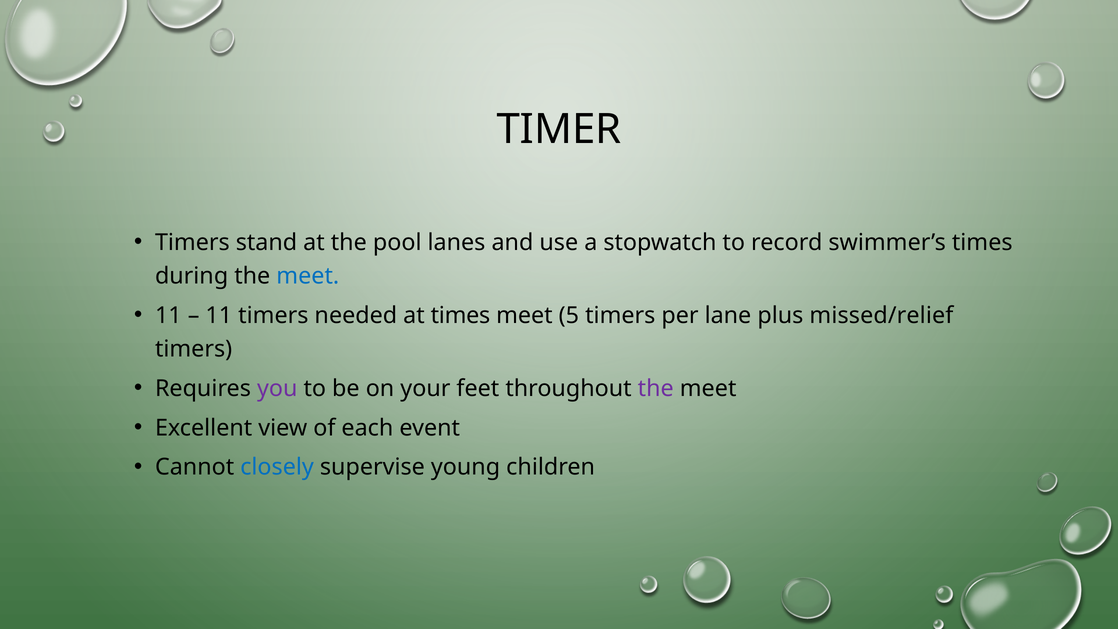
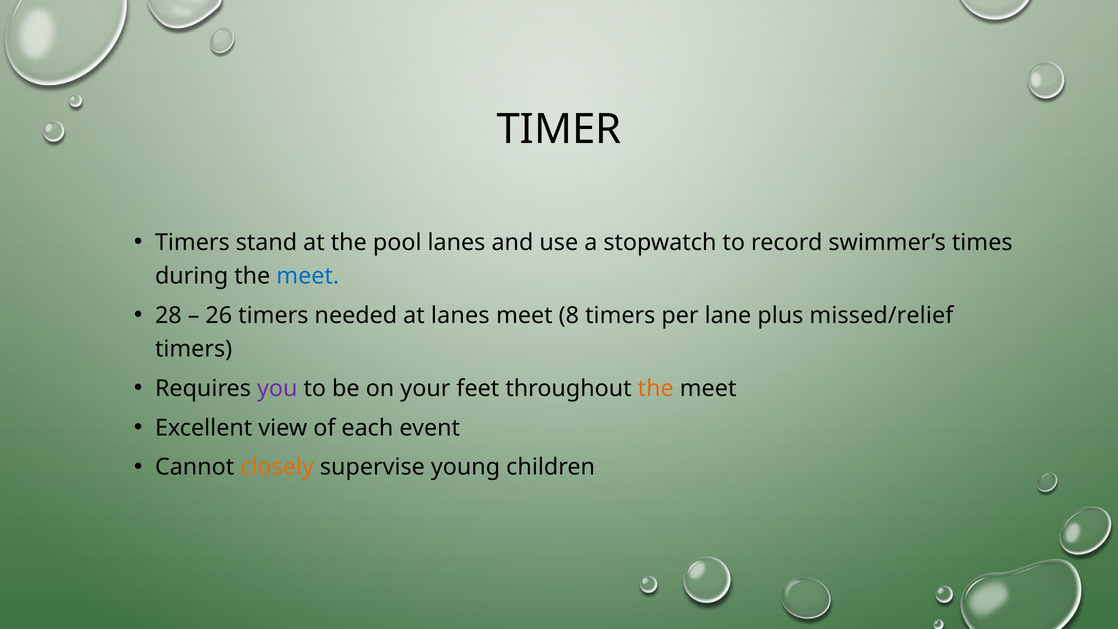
11: 11 -> 28 (168, 315)
11: 11 -> 26 (219, 315)
at times: times -> lanes (460, 315)
5: 5 -> 8 (569, 315)
the colour: purple -> orange (656, 388)
closely colour: blue -> orange (277, 467)
